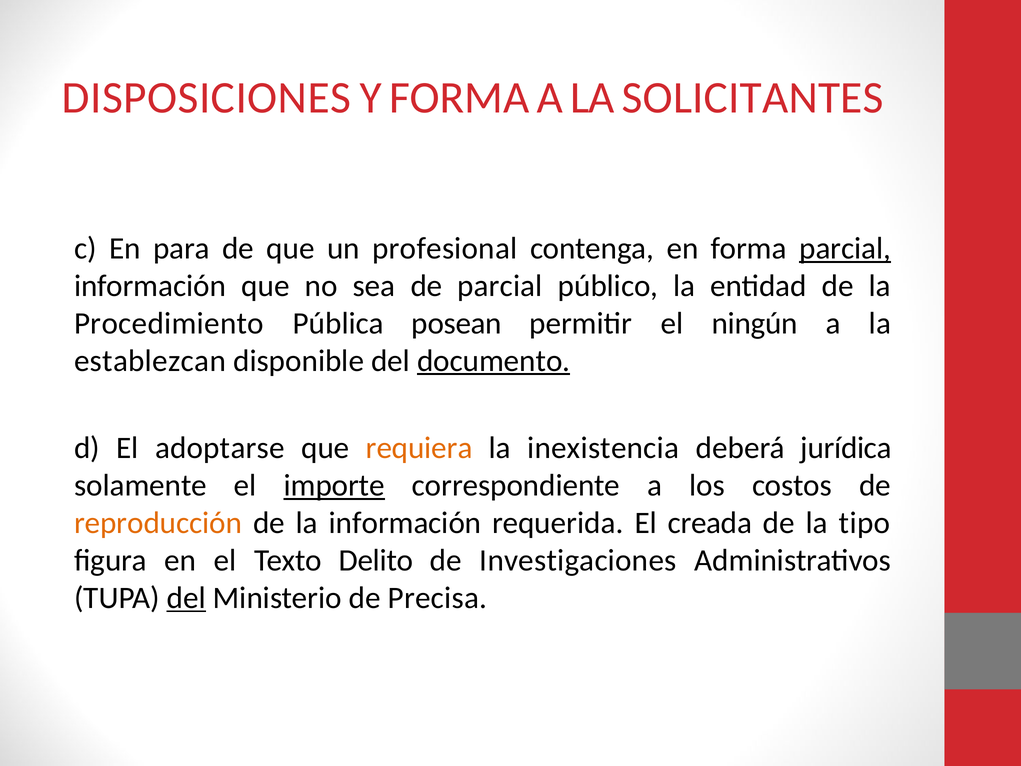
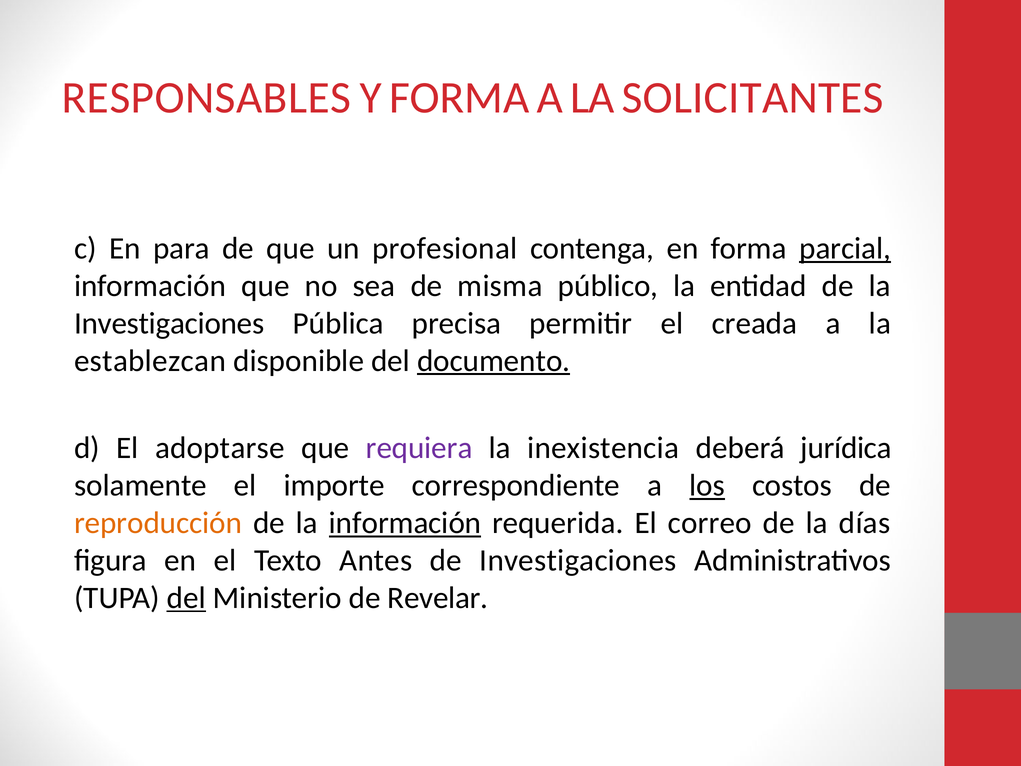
DISPOSICIONES: DISPOSICIONES -> RESPONSABLES (206, 98)
de parcial: parcial -> misma (500, 286)
Procedimiento: Procedimiento -> Investigaciones (169, 323)
posean: posean -> precisa (457, 323)
ningún: ningún -> creada (754, 323)
requiera colour: orange -> purple (419, 448)
importe underline: present -> none (334, 485)
los underline: none -> present (707, 485)
información underline: none -> present (405, 523)
creada: creada -> correo (710, 523)
tipo: tipo -> días (865, 523)
Delito: Delito -> Antes (376, 560)
Precisa: Precisa -> Revelar (438, 598)
